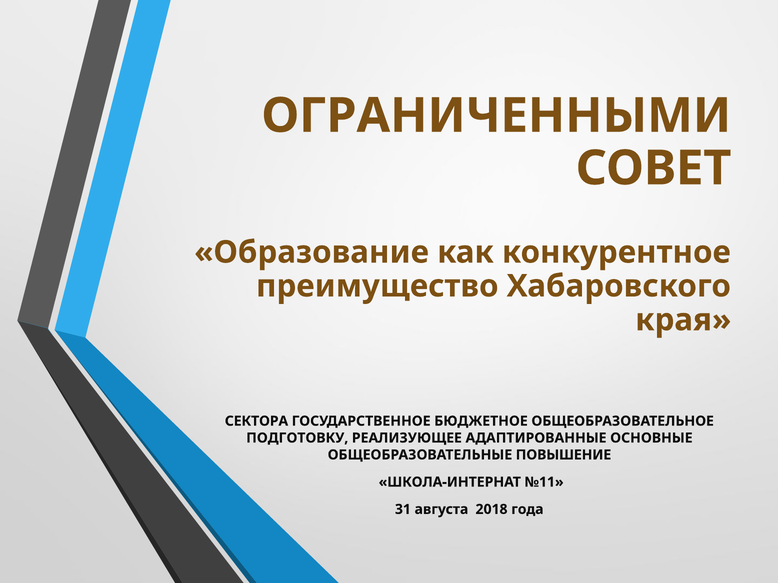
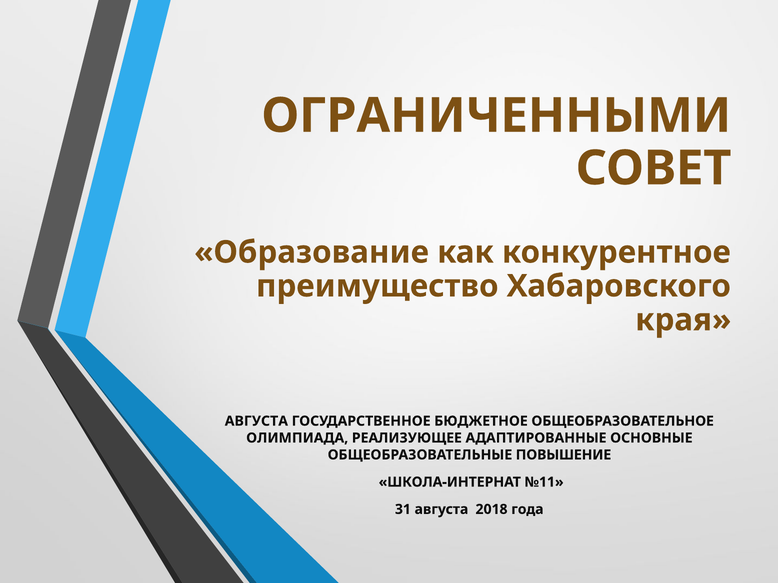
СЕКТОРА: СЕКТОРА -> АВГУСТА (256, 421)
ПОДГОТОВКУ: ПОДГОТОВКУ -> ОЛИМПИАДА (297, 438)
